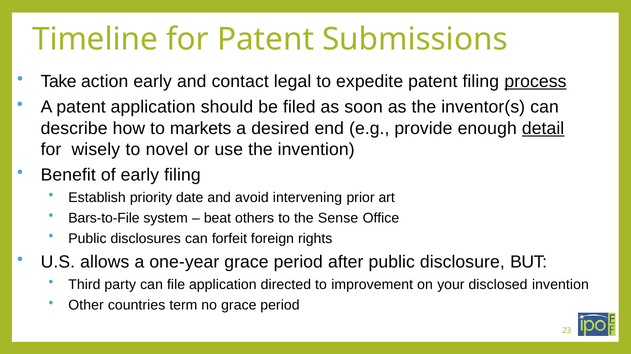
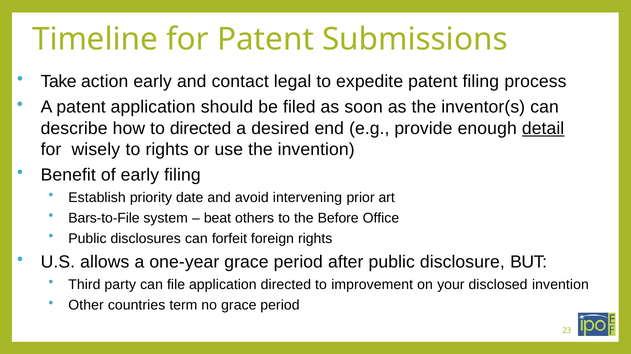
process underline: present -> none (535, 82)
to markets: markets -> directed (201, 128)
to novel: novel -> rights (167, 150)
Sense: Sense -> Before (338, 218)
